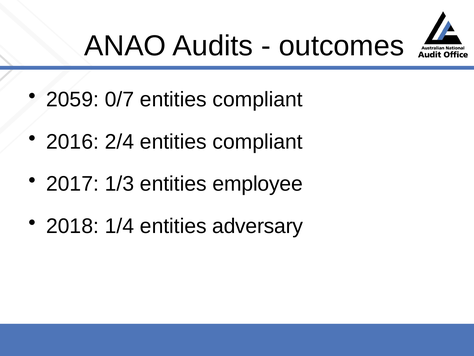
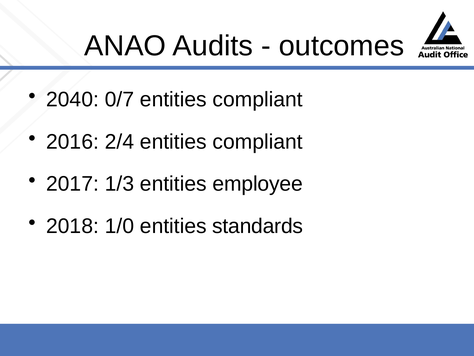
2059: 2059 -> 2040 (73, 99)
1/4: 1/4 -> 1/0 (119, 226)
adversary: adversary -> standards (258, 226)
